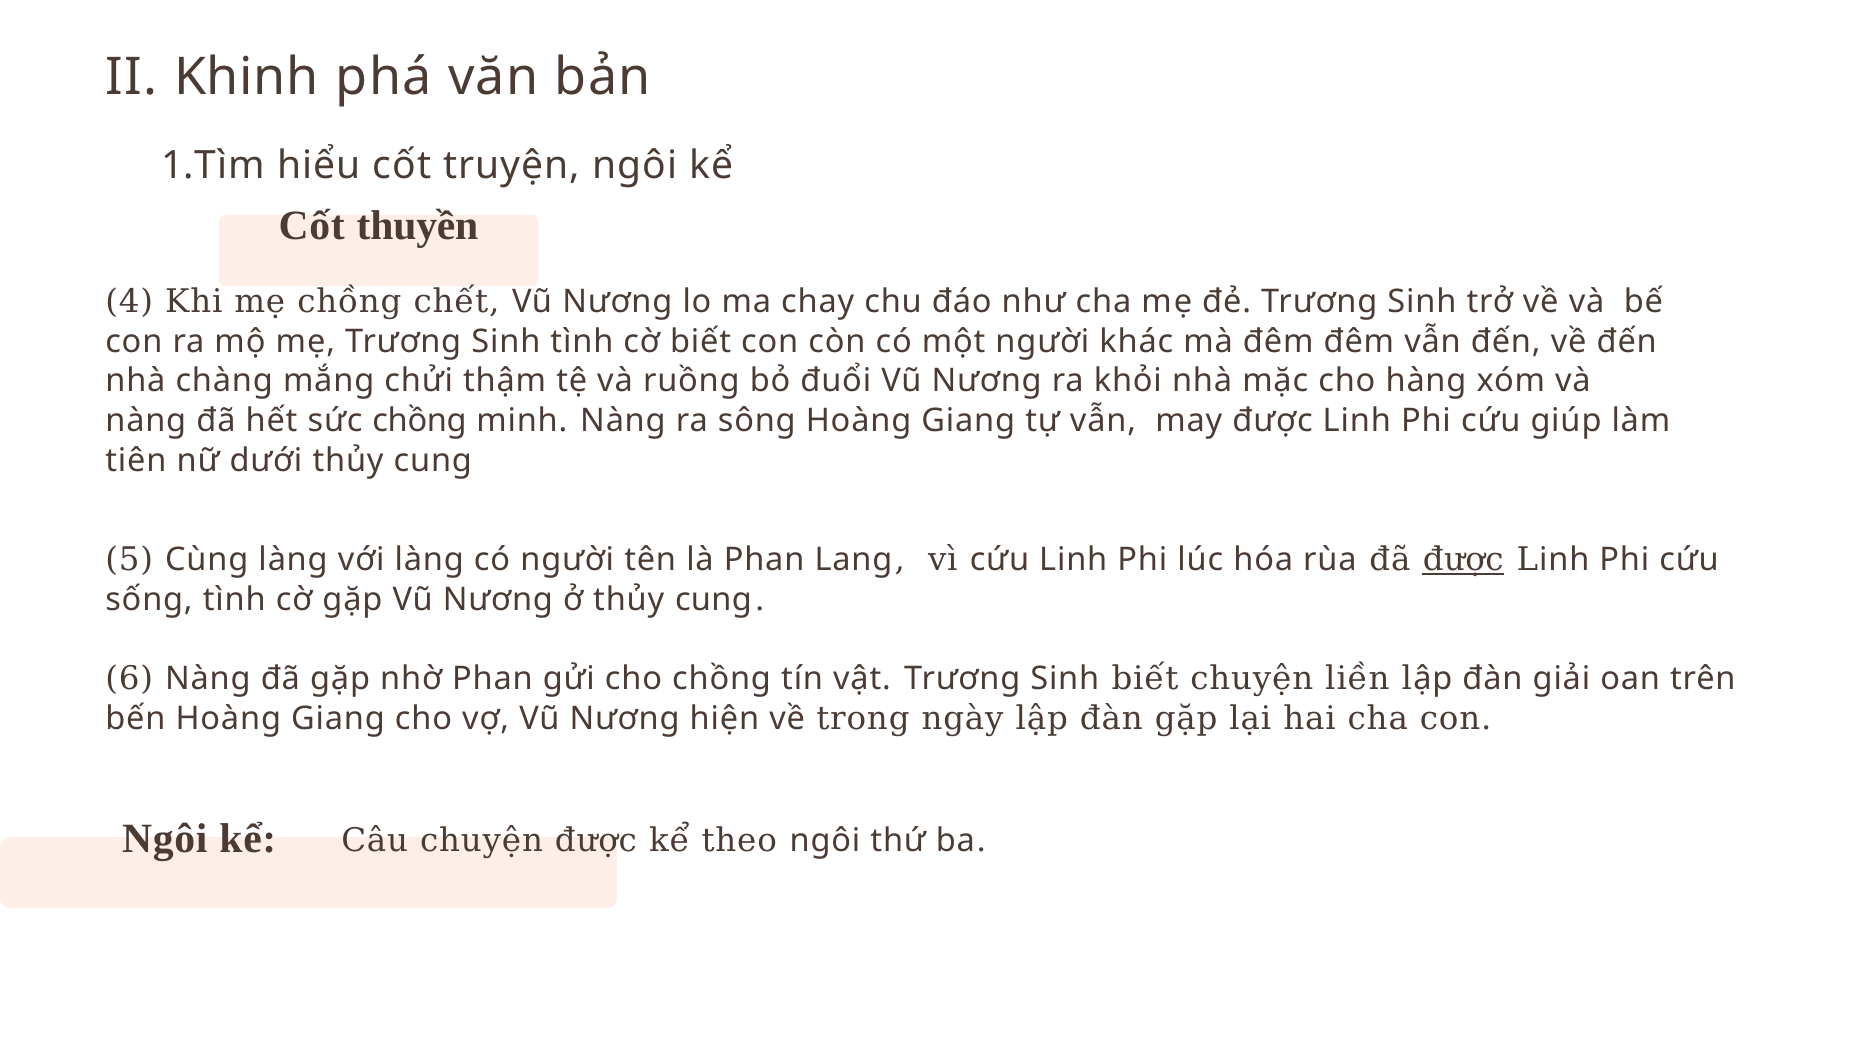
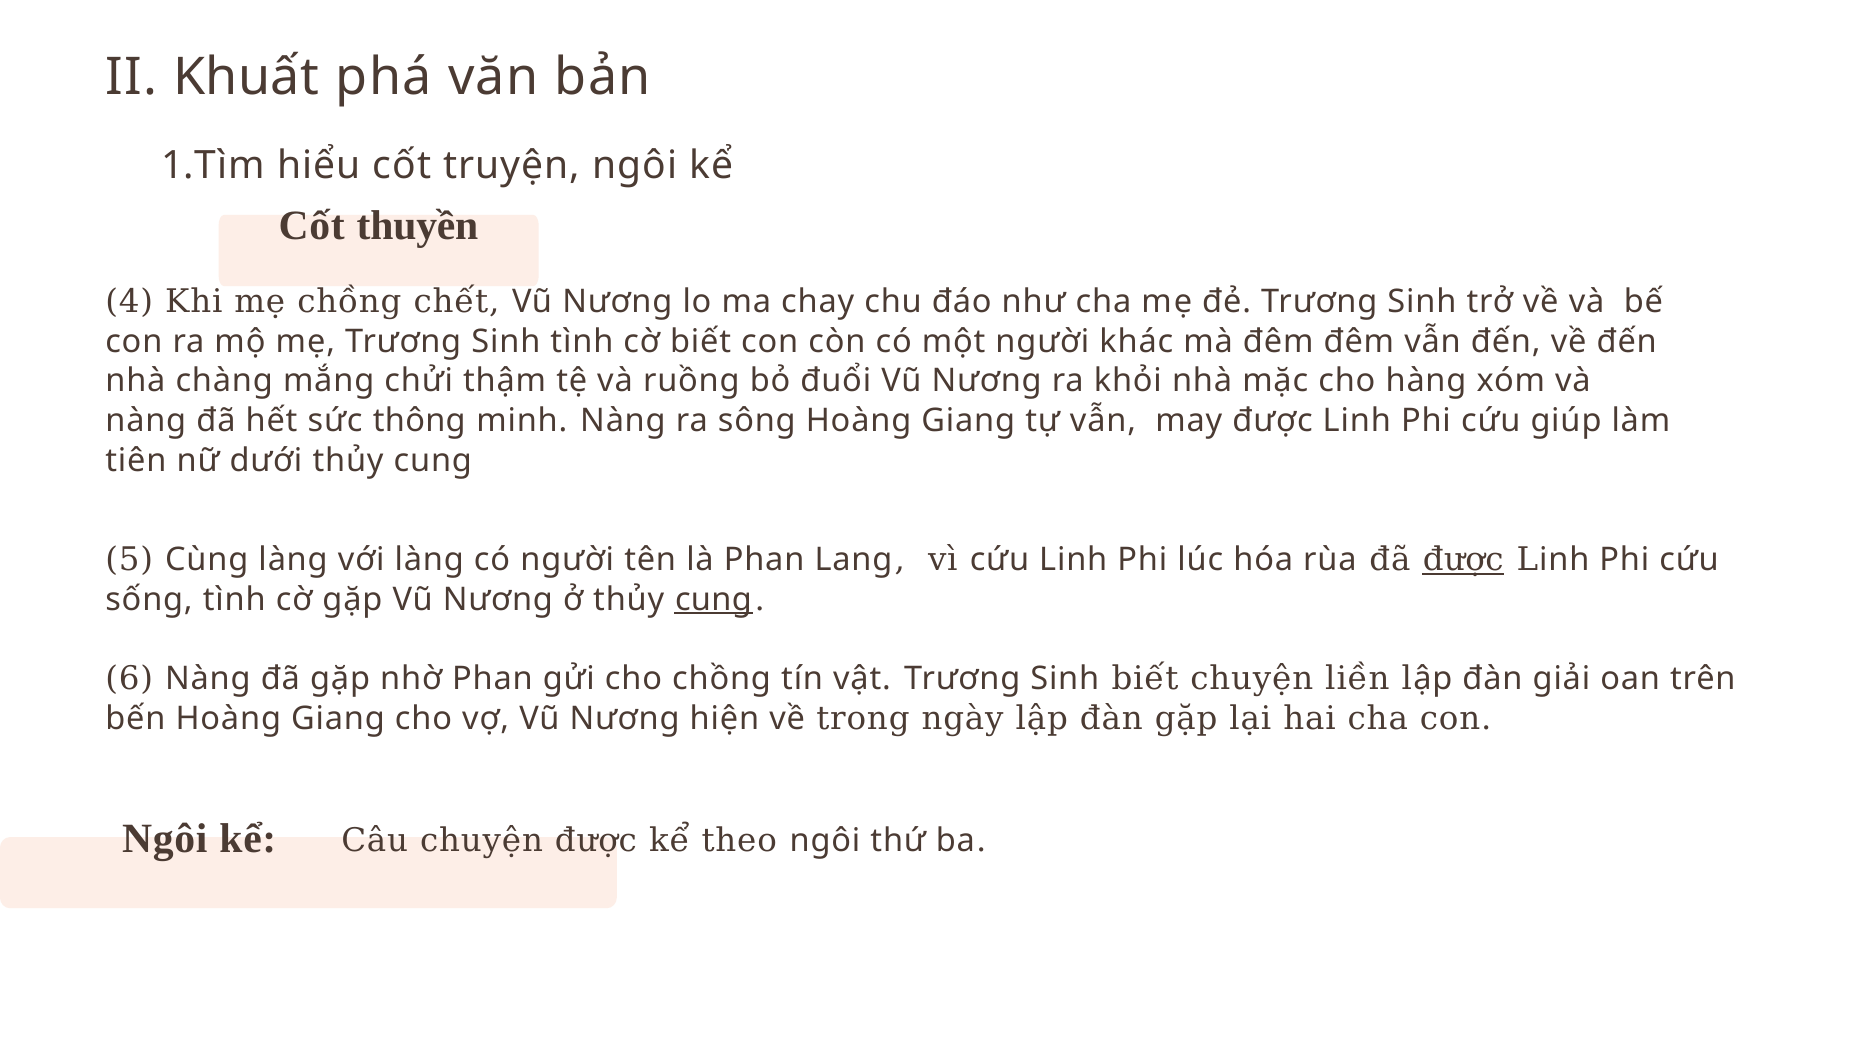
Khinh: Khinh -> Khuất (246, 77)
sức chồng: chồng -> thông (419, 421)
cung underline: none -> present (713, 599)
